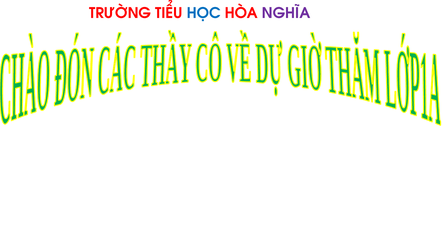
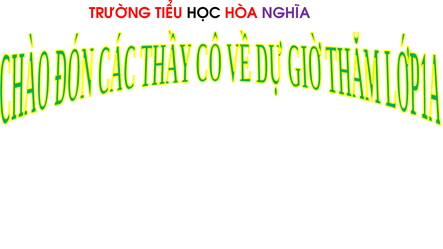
HỌC colour: blue -> black (204, 13)
